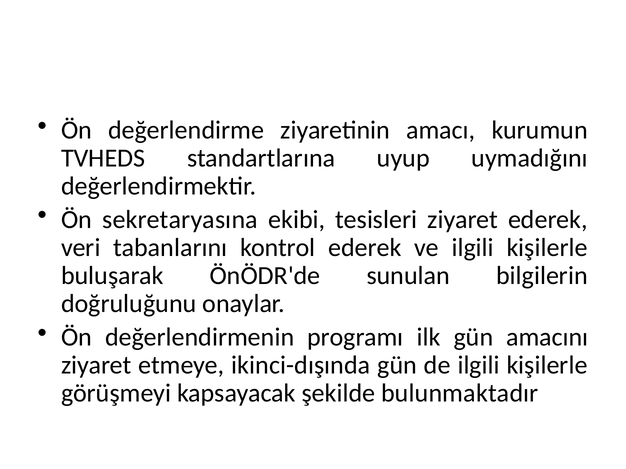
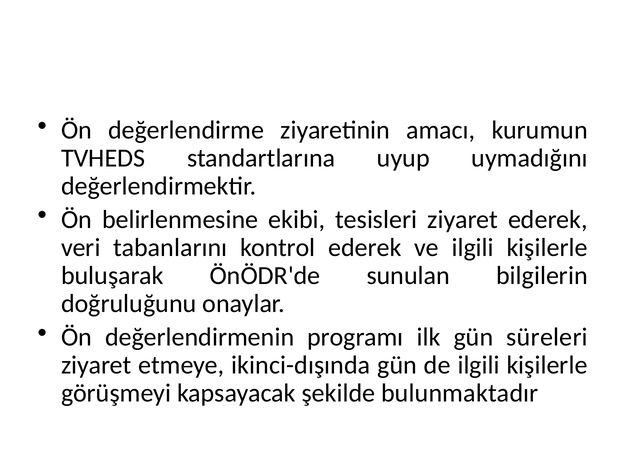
sekretaryasına: sekretaryasına -> belirlenmesine (180, 220)
amacını: amacını -> süreleri (547, 337)
